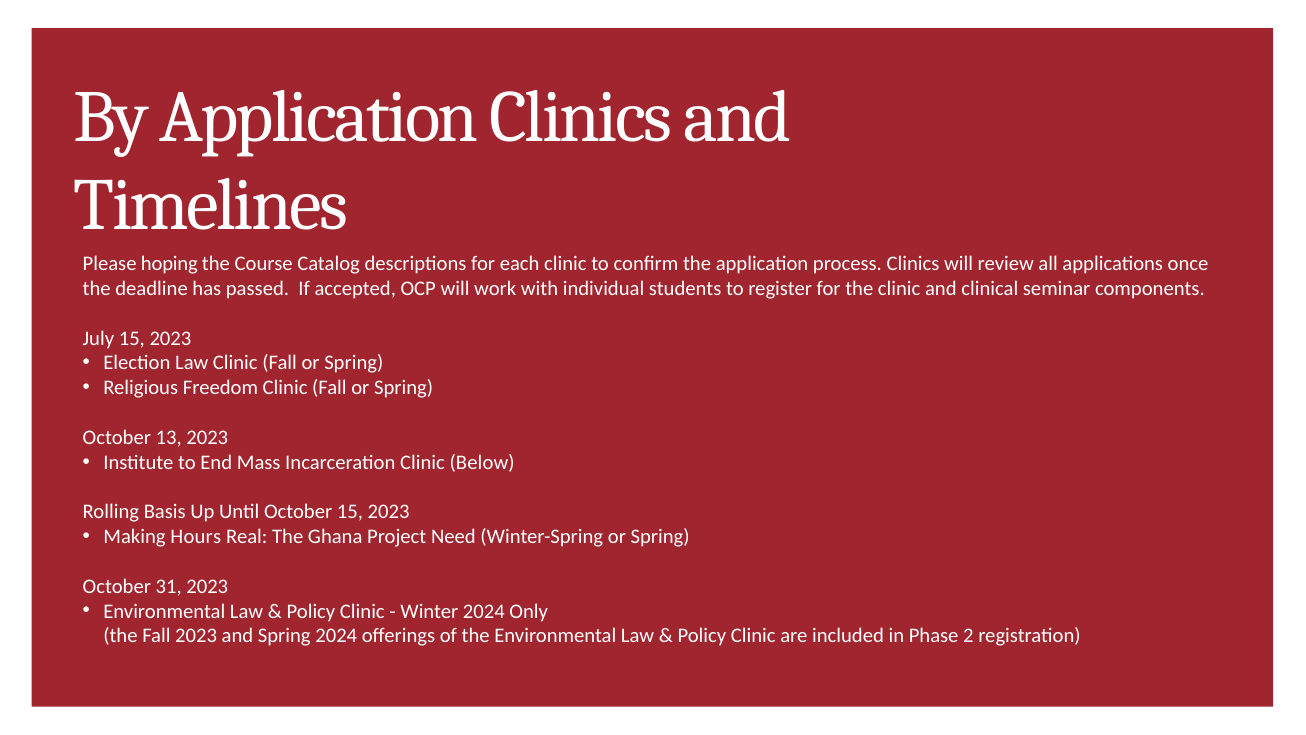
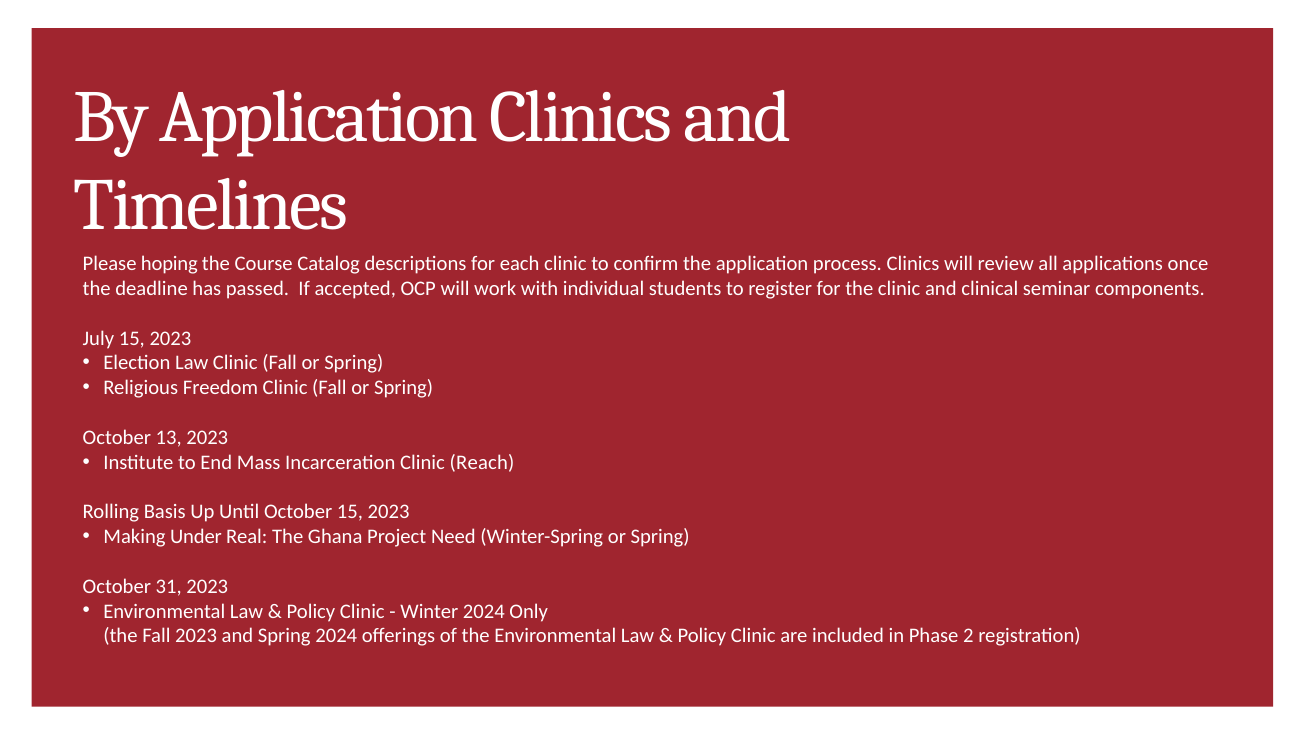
Below: Below -> Reach (482, 462)
Hours: Hours -> Under (196, 537)
